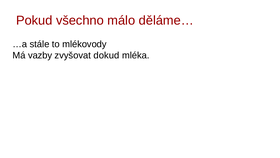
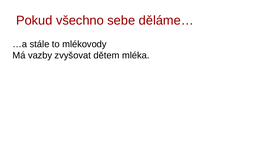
málo: málo -> sebe (121, 20)
dokud: dokud -> dětem (106, 55)
